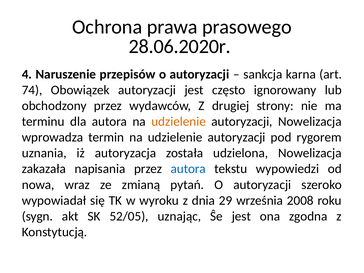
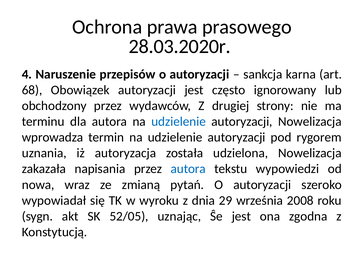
28.06.2020r: 28.06.2020r -> 28.03.2020r (180, 46)
74: 74 -> 68 (32, 90)
udzielenie colour: orange -> blue (179, 122)
